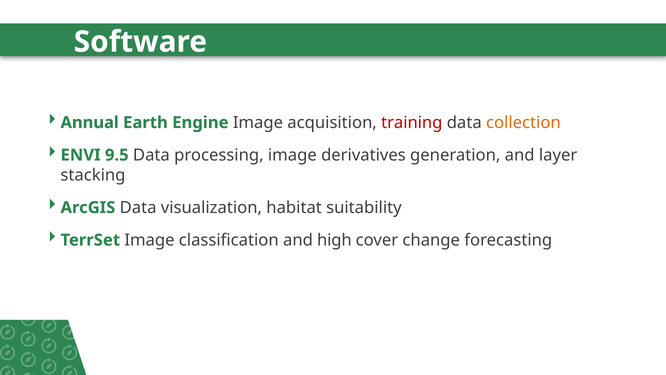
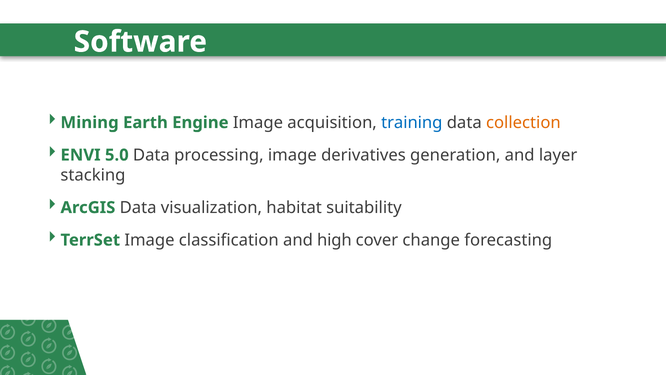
Annual: Annual -> Mining (90, 122)
training colour: red -> blue (412, 122)
9.5: 9.5 -> 5.0 (117, 155)
